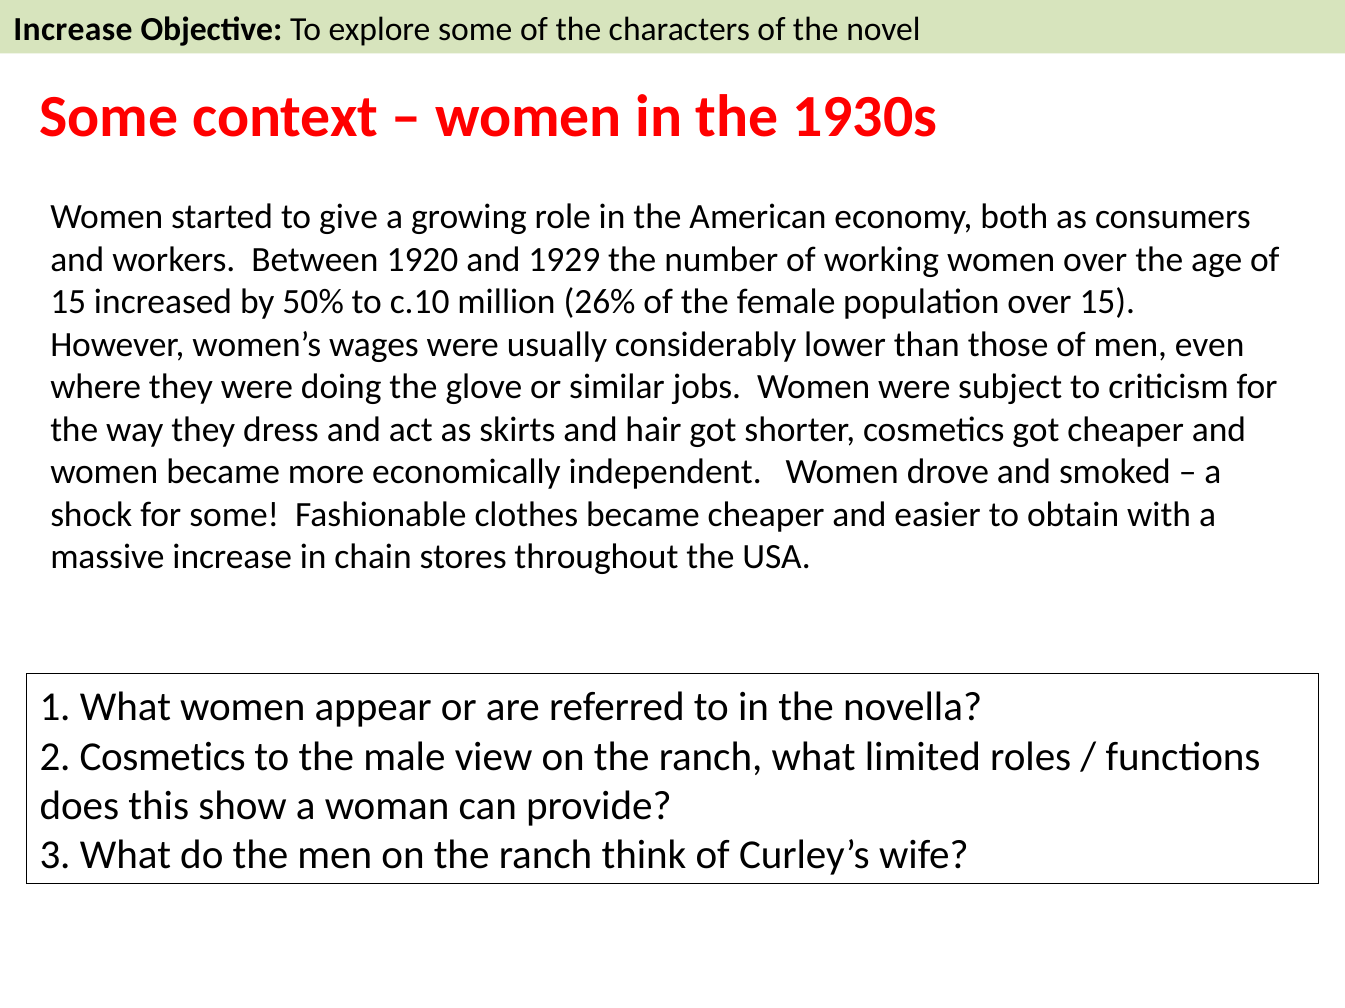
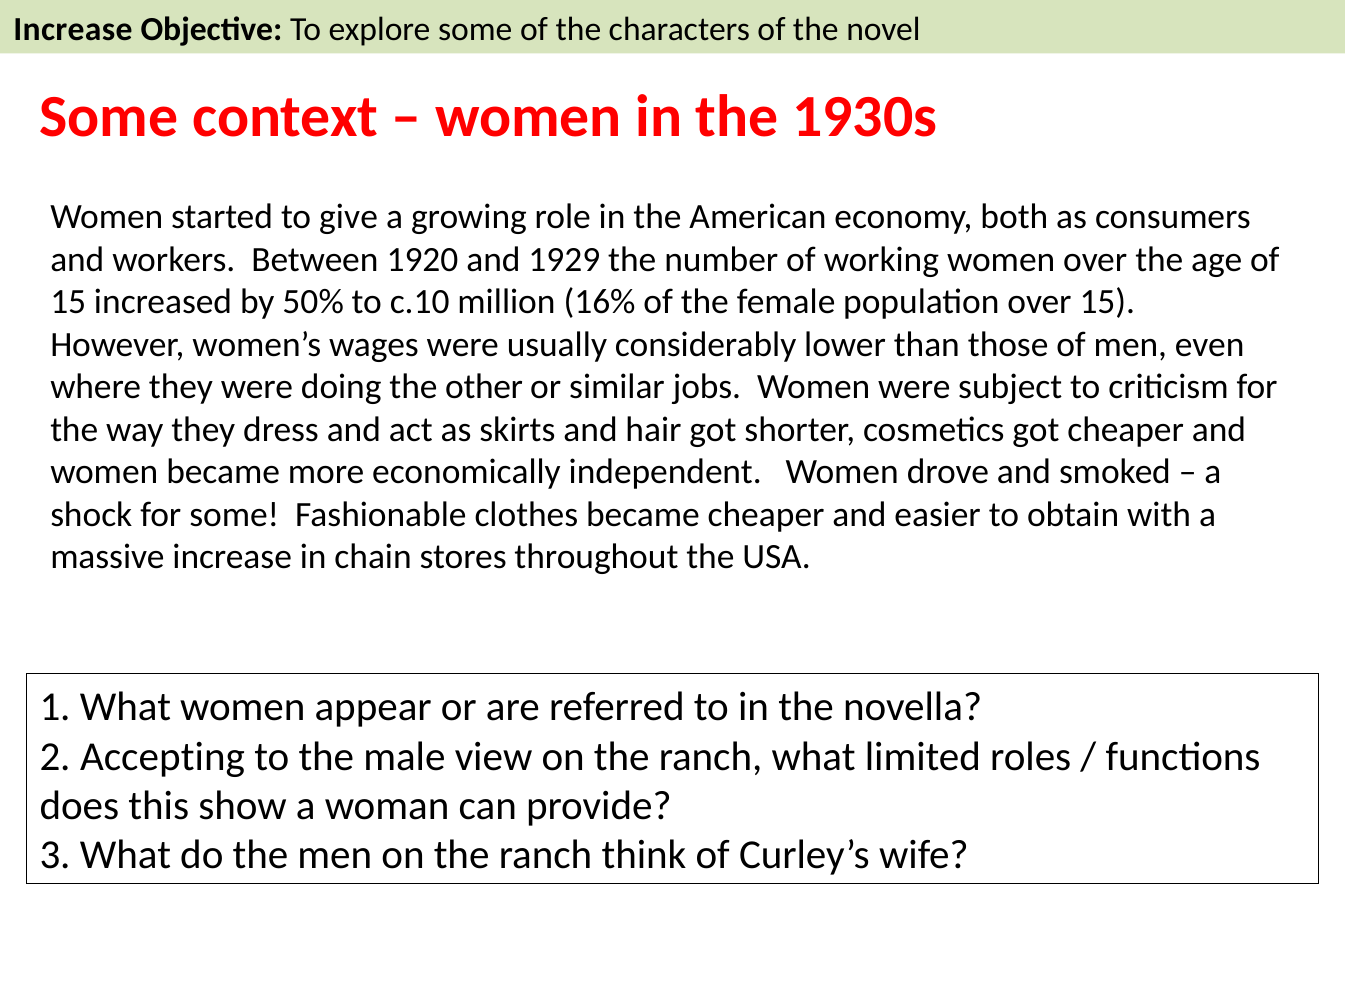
26%: 26% -> 16% (600, 302)
glove: glove -> other (484, 387)
2 Cosmetics: Cosmetics -> Accepting (163, 757)
